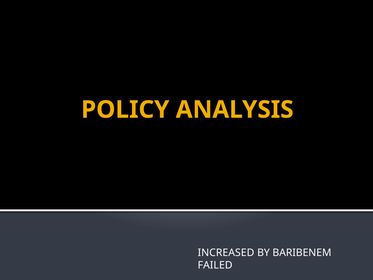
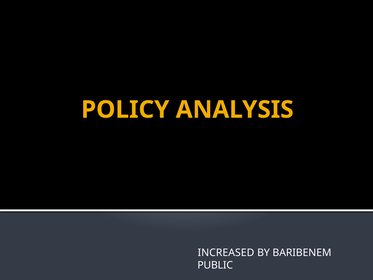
FAILED: FAILED -> PUBLIC (215, 265)
